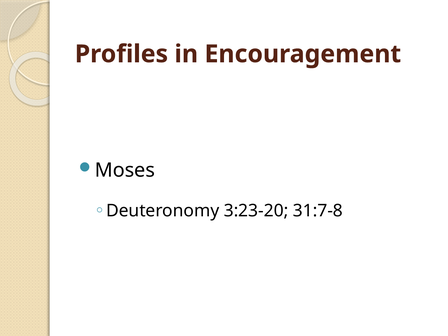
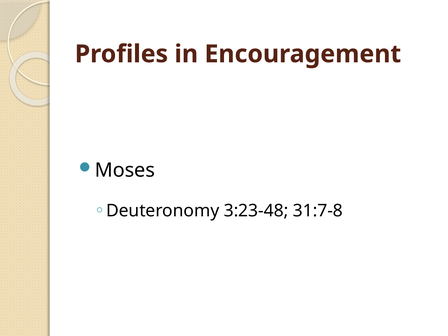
3:23-20: 3:23-20 -> 3:23-48 (256, 211)
